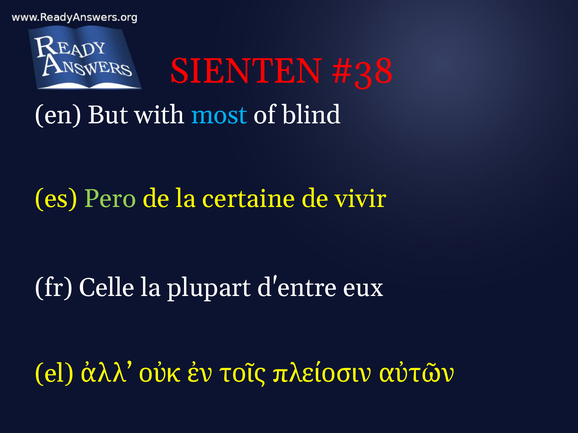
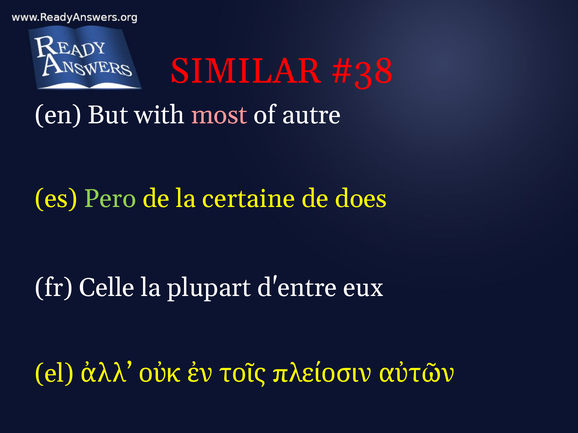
SIENTEN: SIENTEN -> SIMILAR (246, 71)
most colour: light blue -> pink (219, 115)
blind: blind -> autre (312, 115)
vivir: vivir -> does (361, 199)
